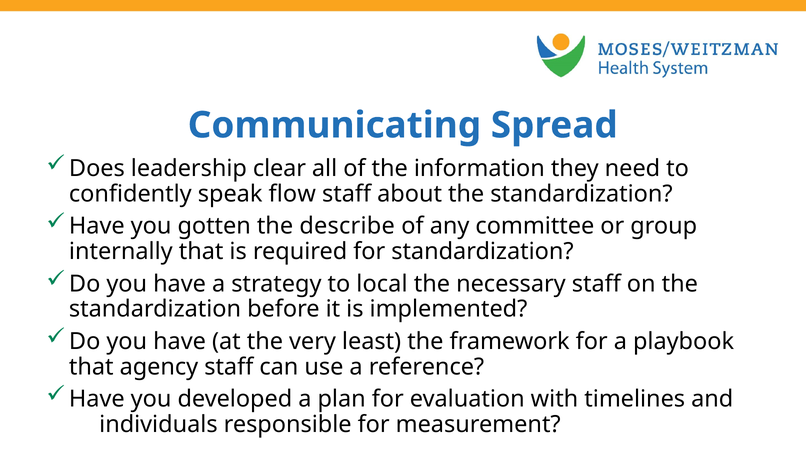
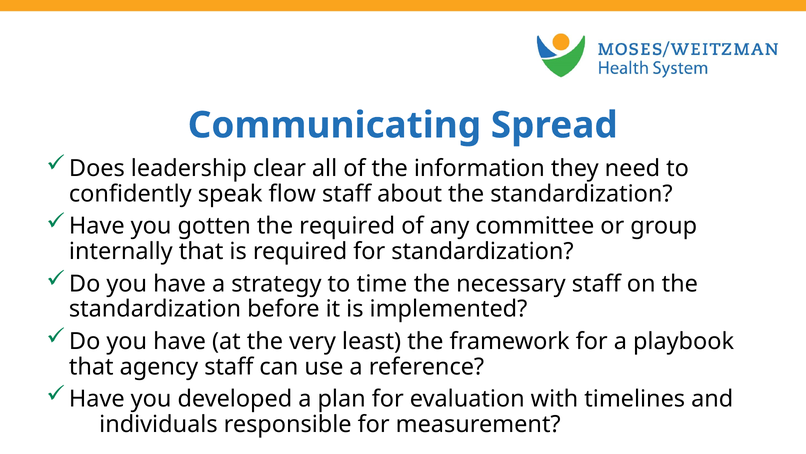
the describe: describe -> required (347, 226)
local: local -> time (382, 283)
